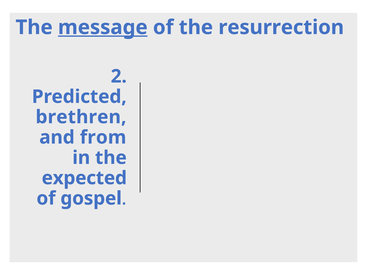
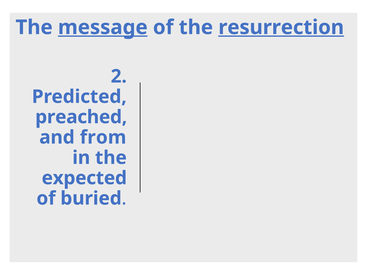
resurrection underline: none -> present (281, 27)
brethren: brethren -> preached (81, 117)
gospel: gospel -> buried (91, 199)
